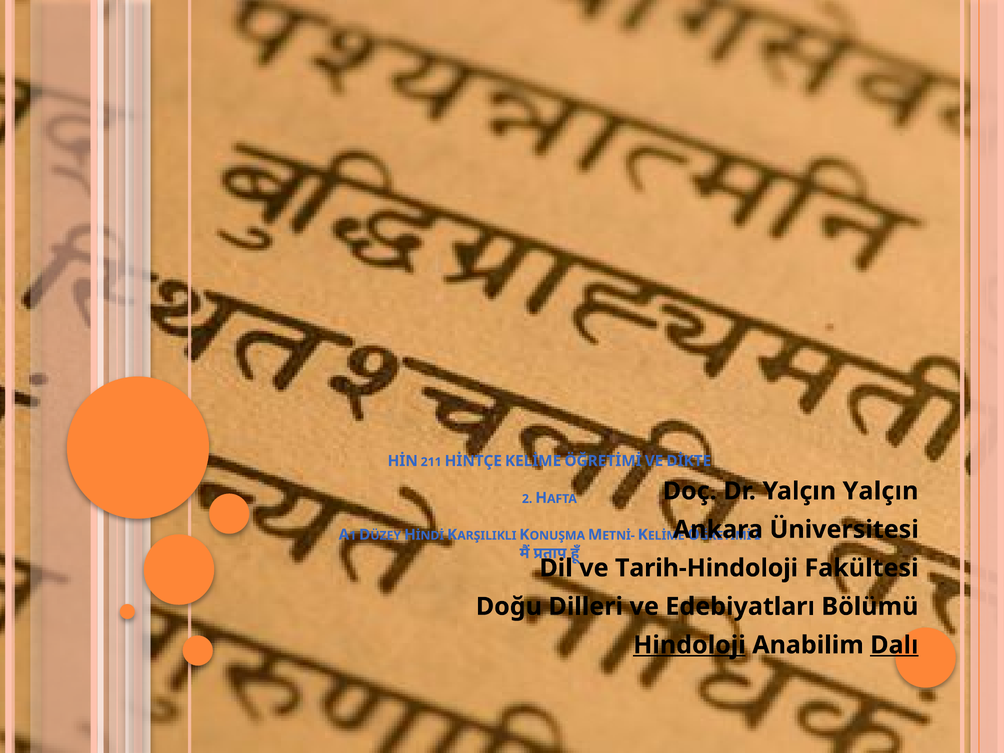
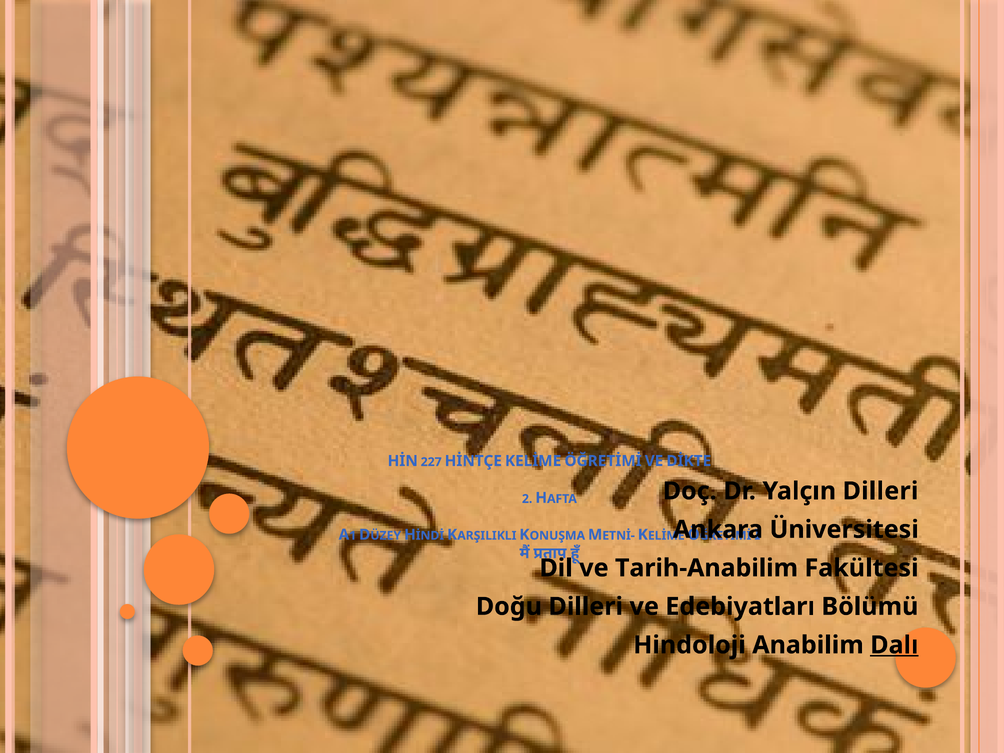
211: 211 -> 227 (431, 462)
Yalçın Yalçın: Yalçın -> Dilleri (880, 491)
Tarih-Hindoloji: Tarih-Hindoloji -> Tarih-Anabilim (707, 568)
Hindoloji underline: present -> none (689, 645)
